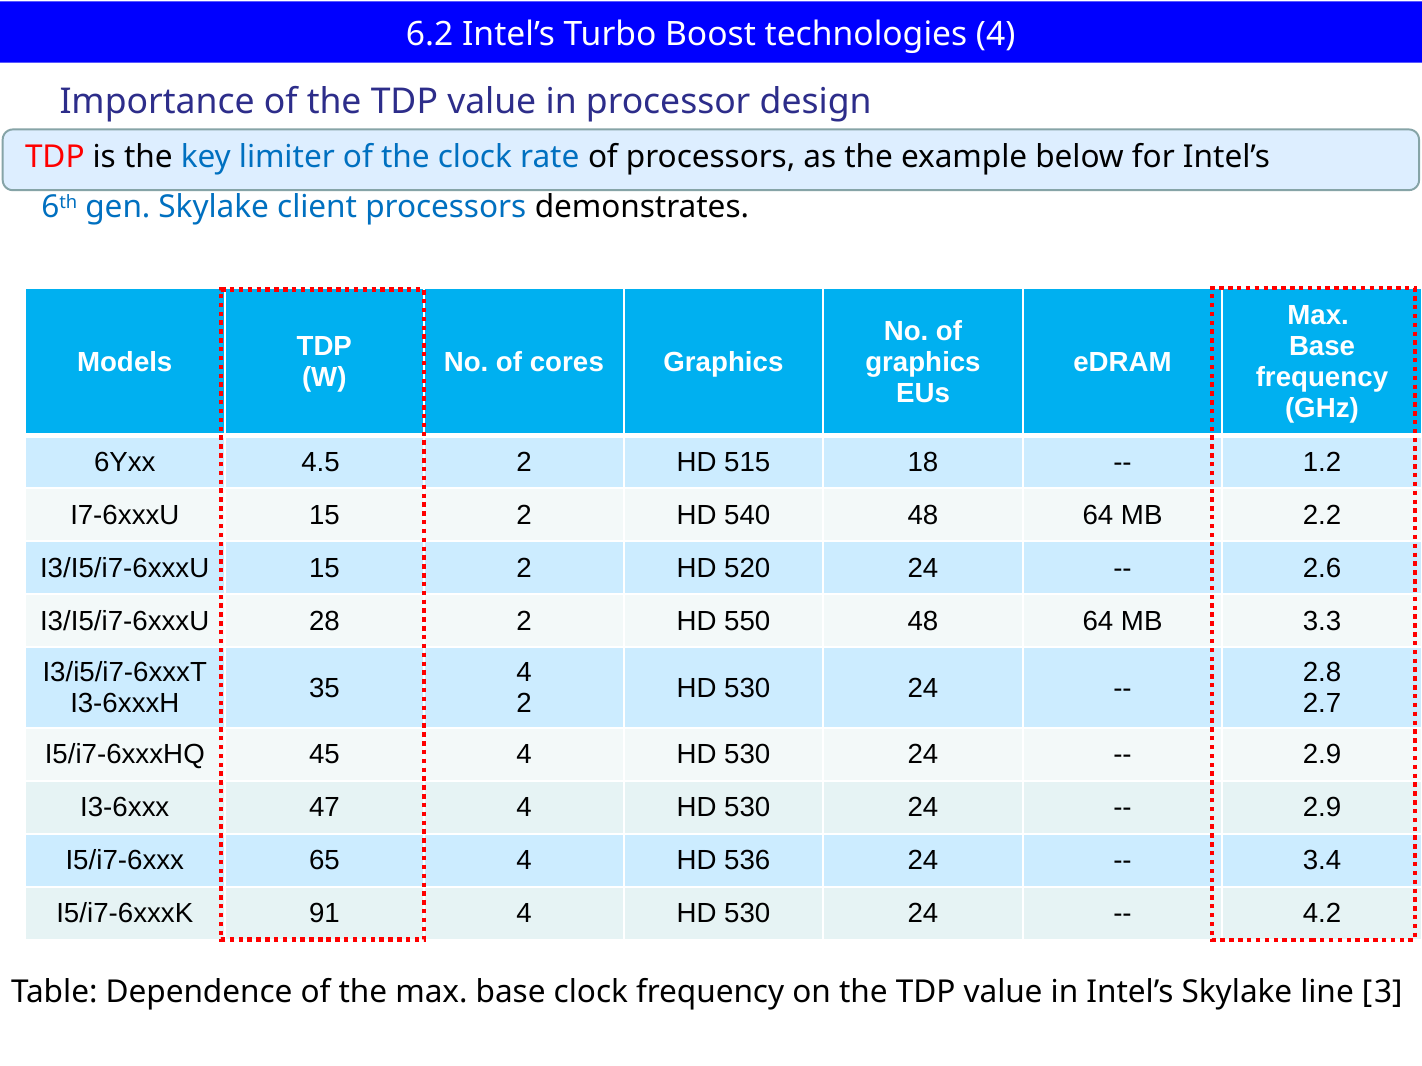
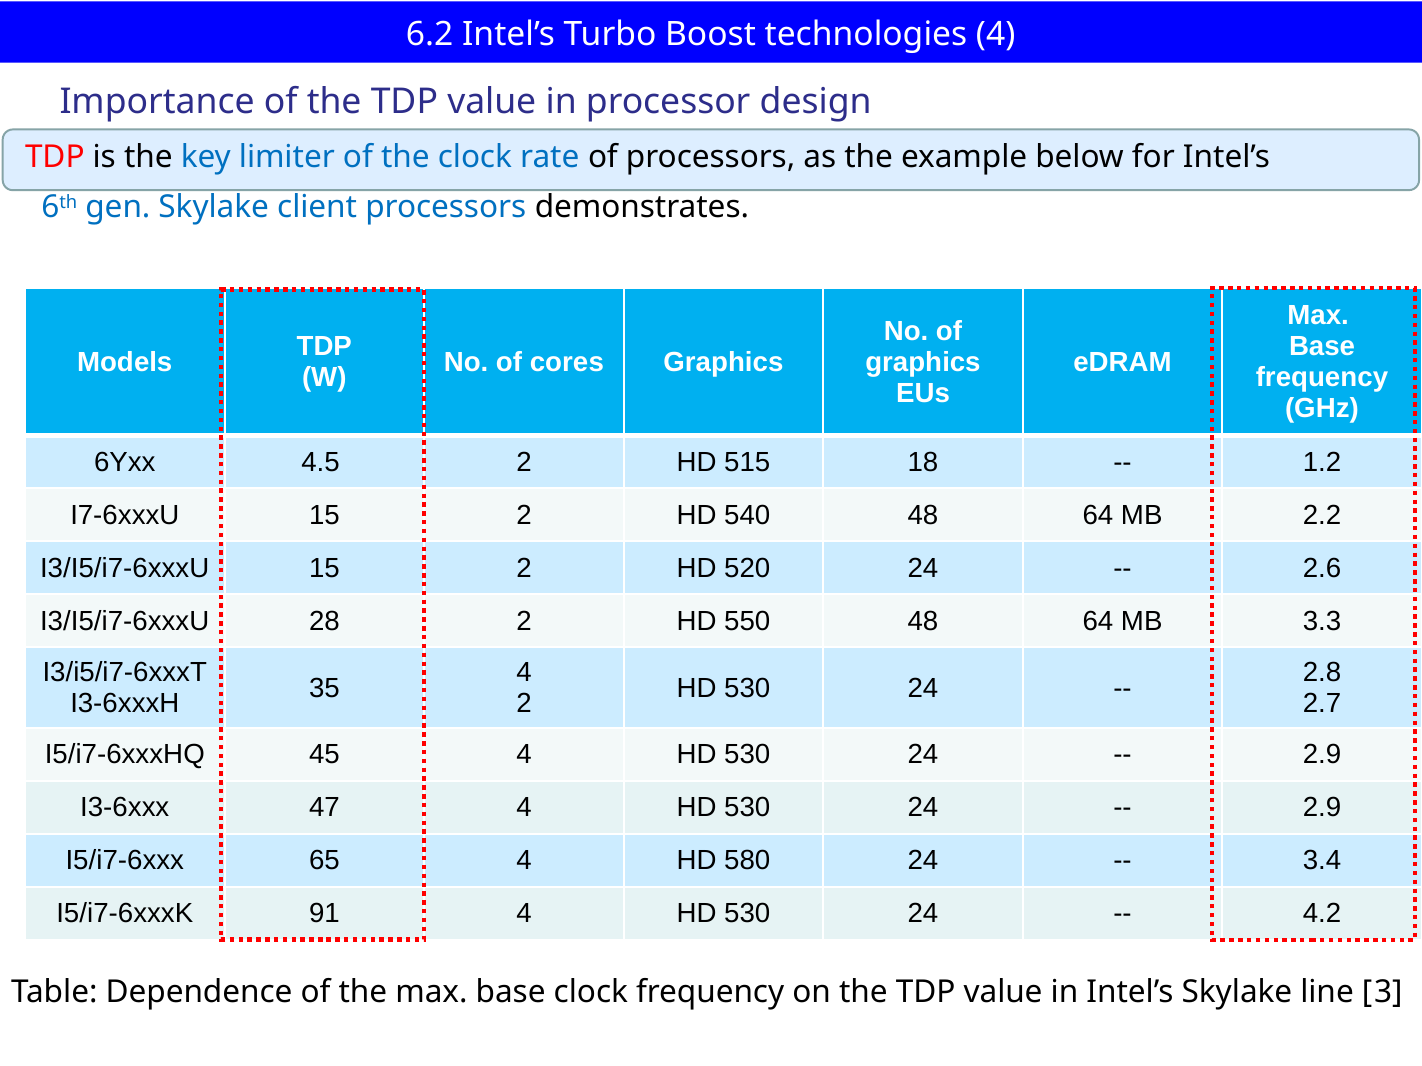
536: 536 -> 580 (747, 861)
